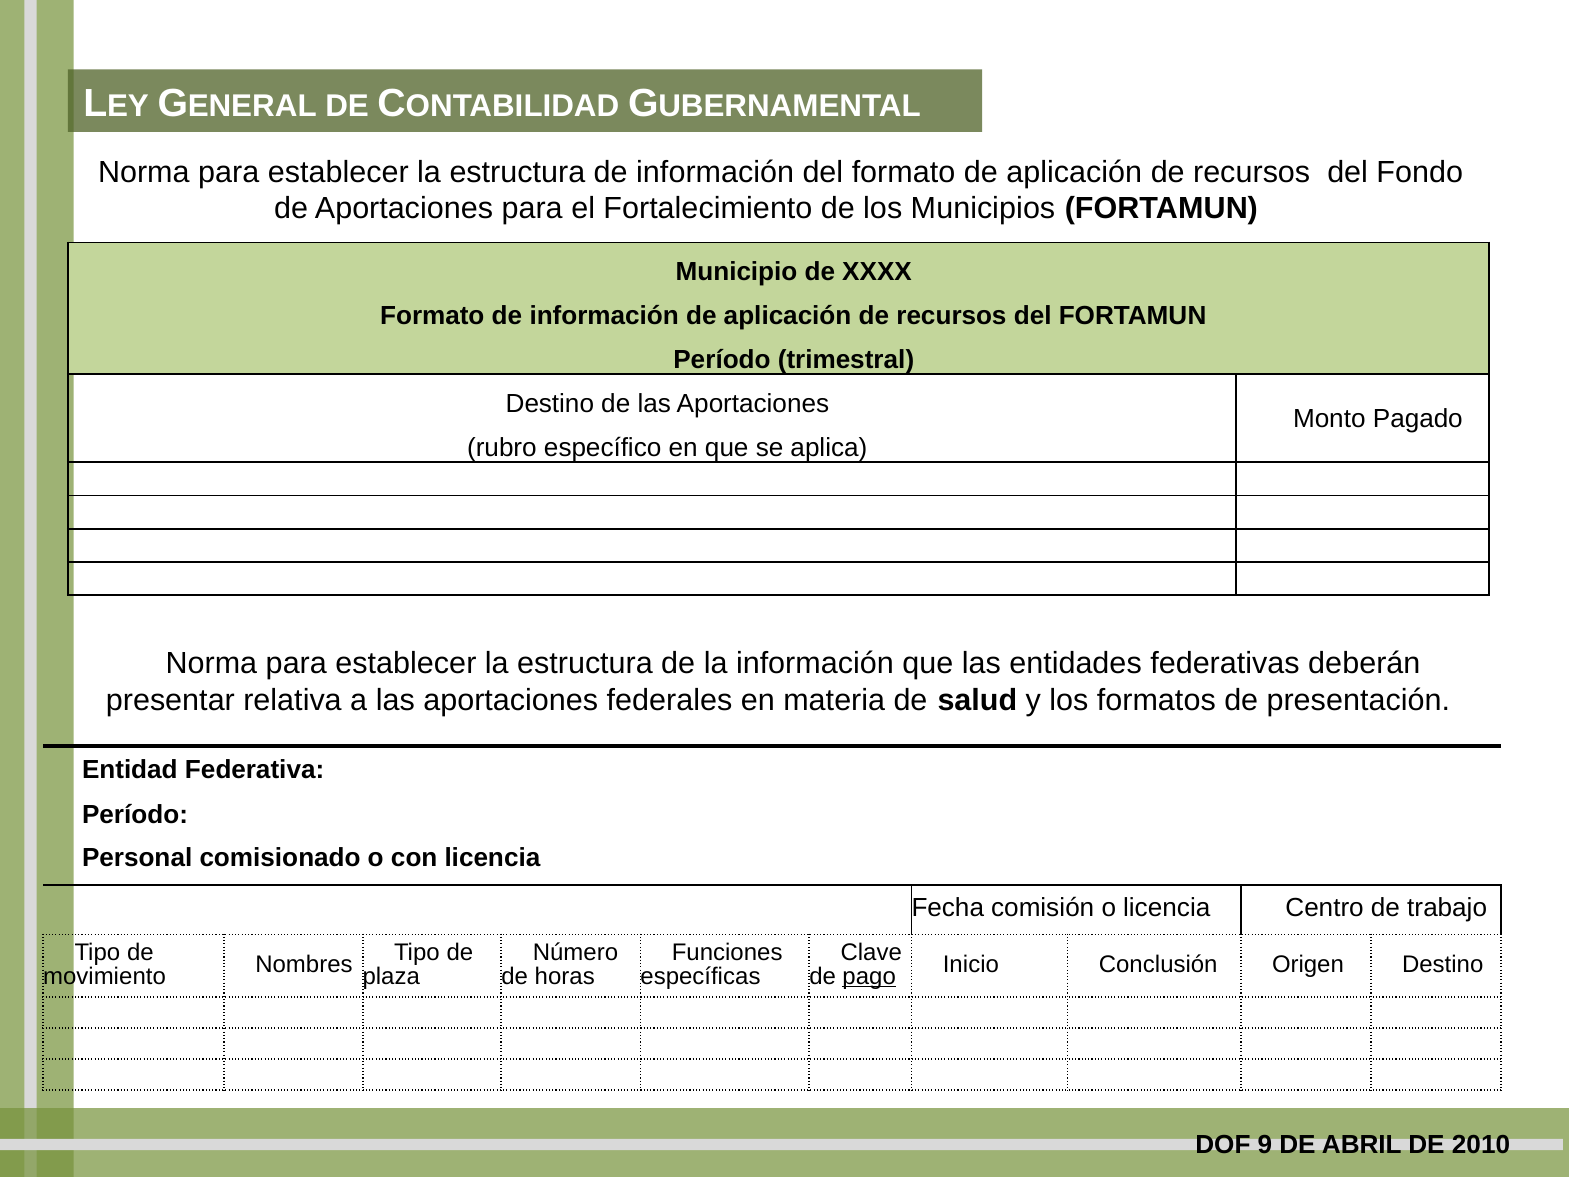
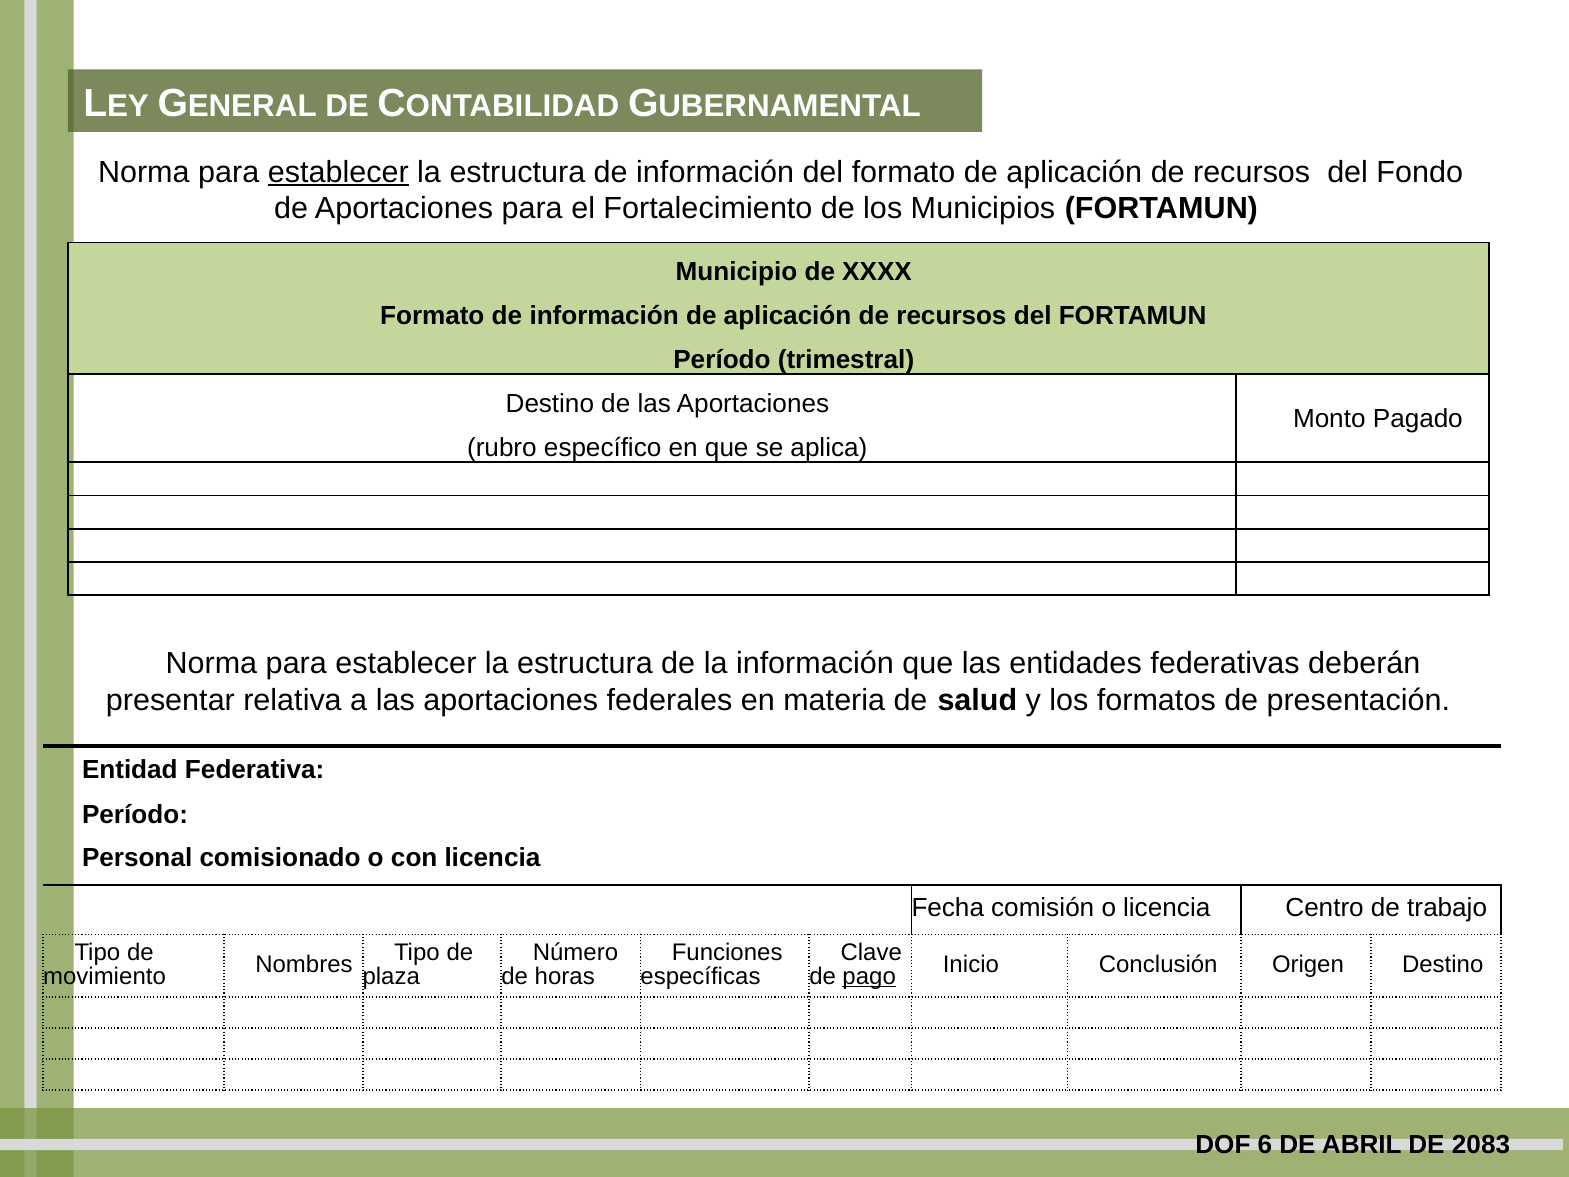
establecer underline: none -> present (338, 172)
9: 9 -> 6 (1265, 1145)
2010: 2010 -> 2083 (1481, 1145)
